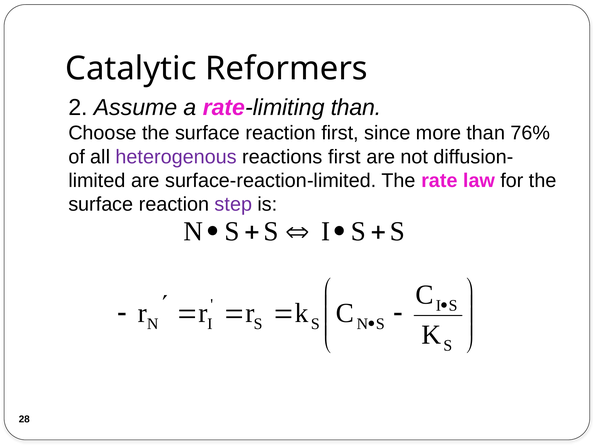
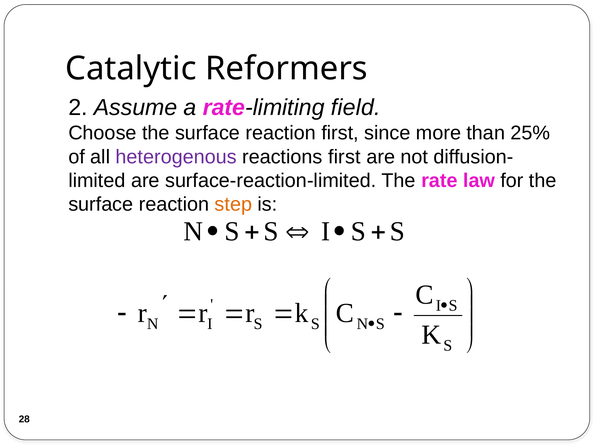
rate-limiting than: than -> field (356, 107)
76%: 76% -> 25% (530, 133)
step colour: purple -> orange (233, 204)
